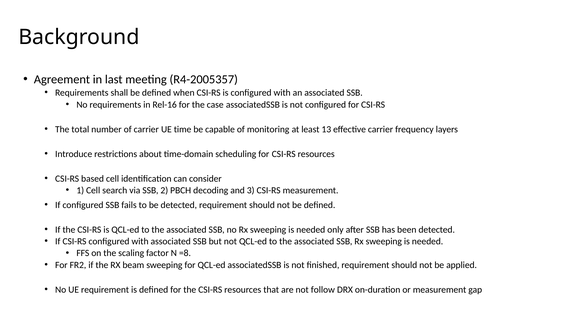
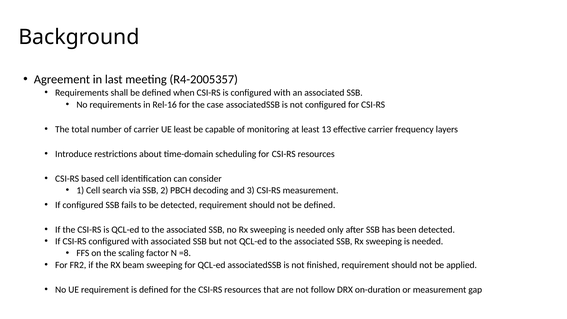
UE time: time -> least (183, 129)
